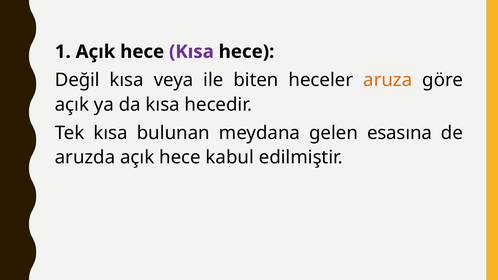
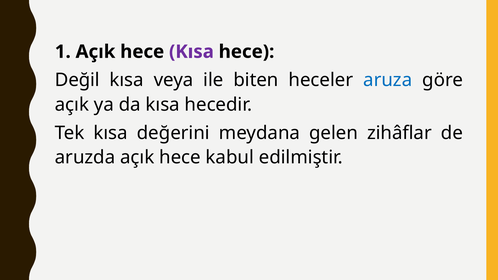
aruza colour: orange -> blue (388, 80)
bulunan: bulunan -> değerini (173, 133)
esasına: esasına -> zihâflar (399, 133)
